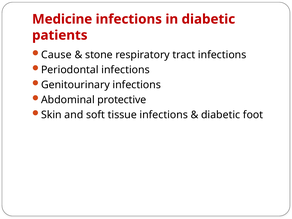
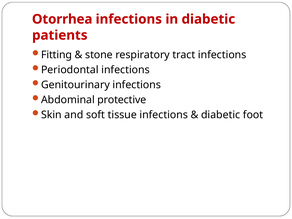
Medicine: Medicine -> Otorrhea (62, 19)
Cause: Cause -> Fitting (57, 55)
